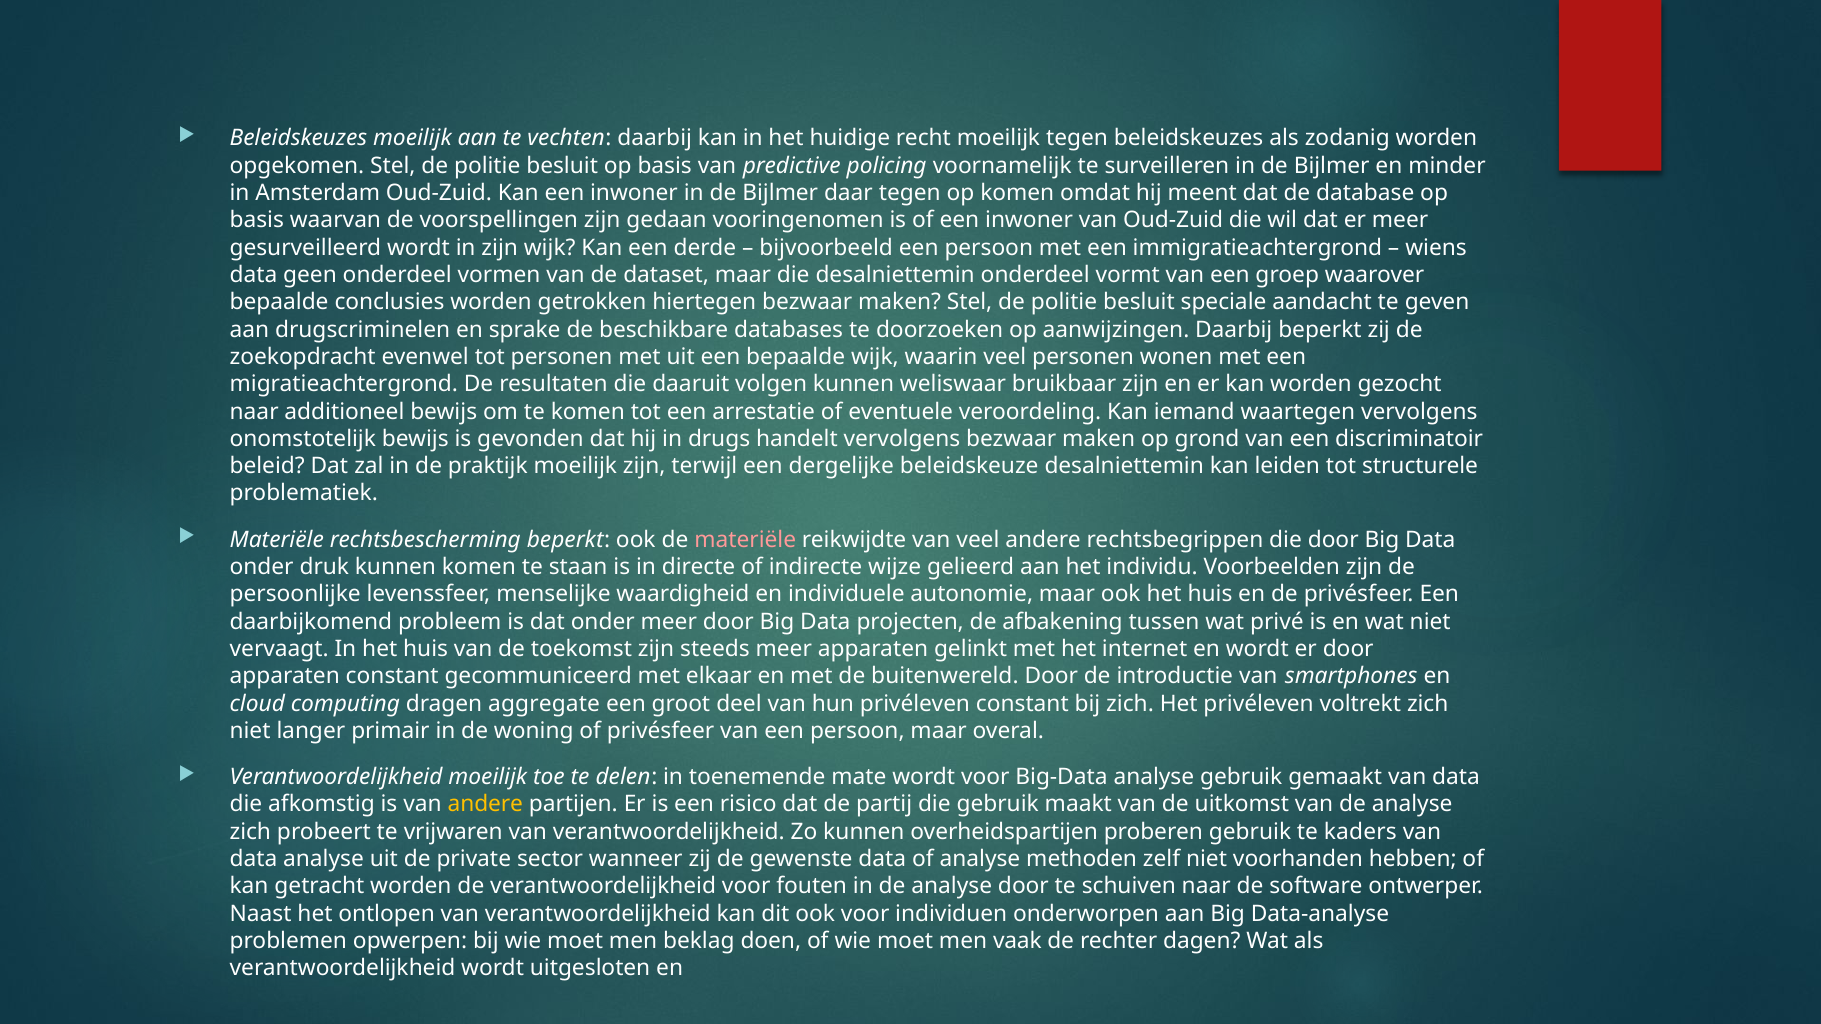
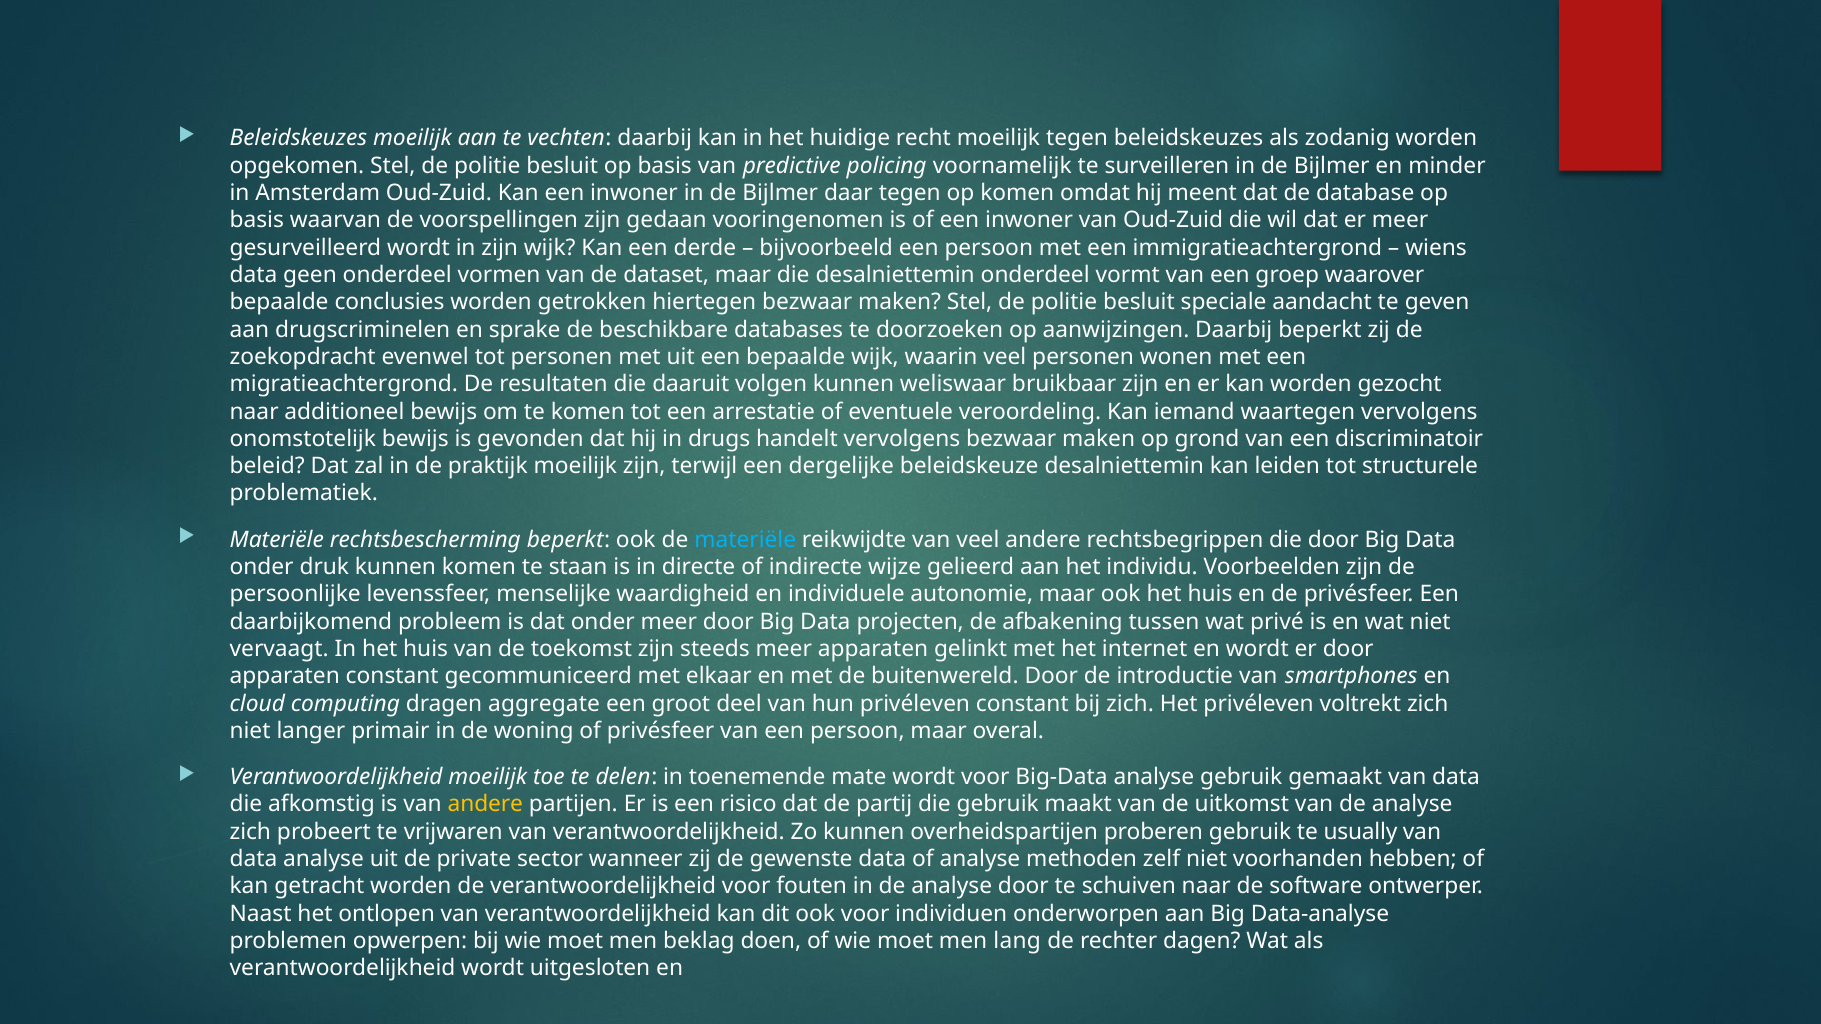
materiële colour: pink -> light blue (745, 540)
kaders: kaders -> usually (1360, 832)
vaak: vaak -> lang (1017, 941)
